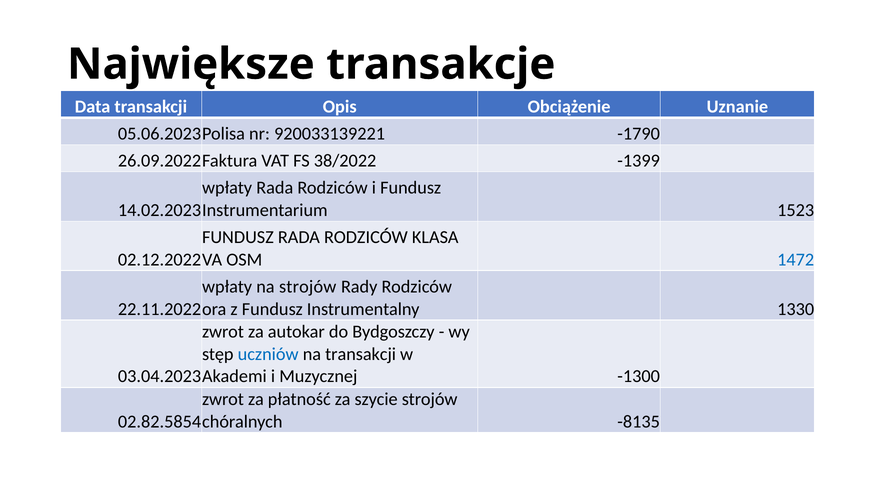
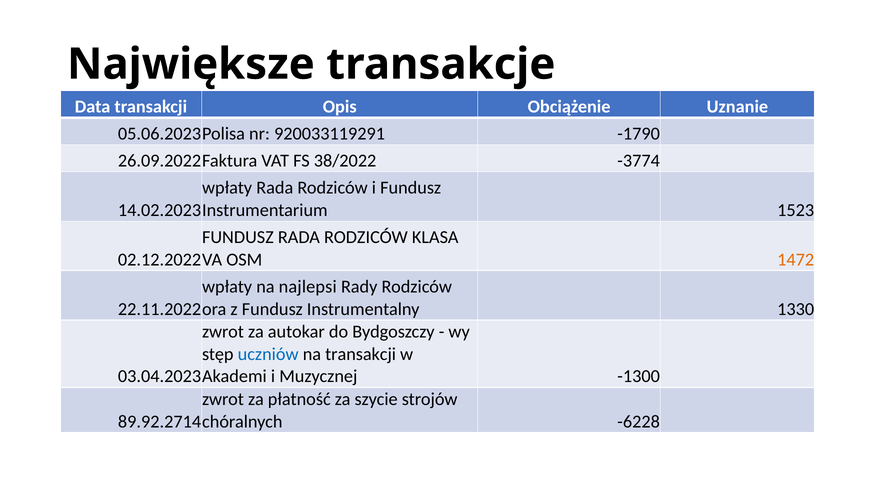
920033139221: 920033139221 -> 920033119291 (330, 134)
-1399: -1399 -> -3774 (639, 161)
1472 colour: blue -> orange (796, 260)
na strojów: strojów -> najlepsi (308, 287)
02.82.5854: 02.82.5854 -> 89.92.2714 (160, 422)
-8135: -8135 -> -6228 (639, 422)
